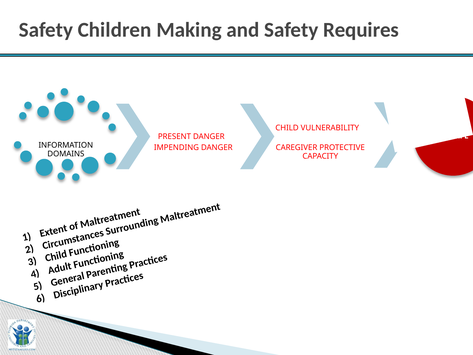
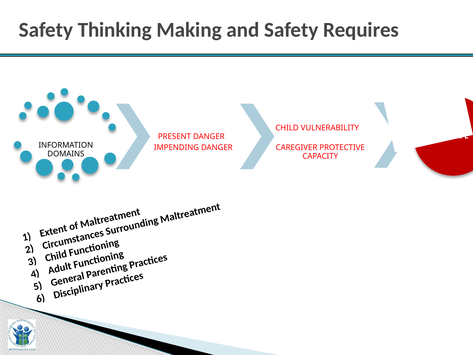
Children: Children -> Thinking (115, 30)
